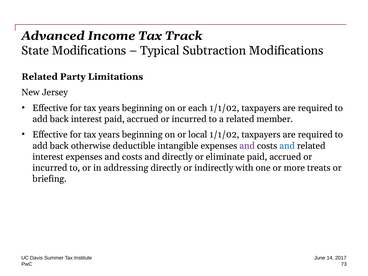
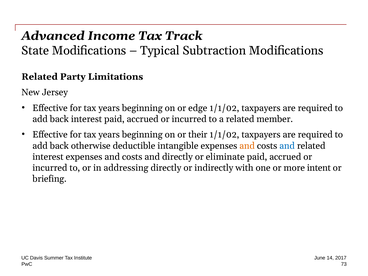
each: each -> edge (198, 108)
local: local -> their (198, 135)
and colour: purple -> orange (247, 146)
treats: treats -> intent (319, 168)
